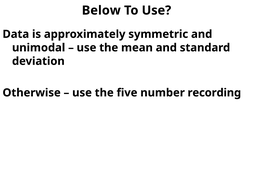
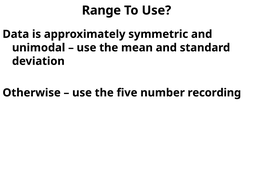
Below: Below -> Range (101, 10)
